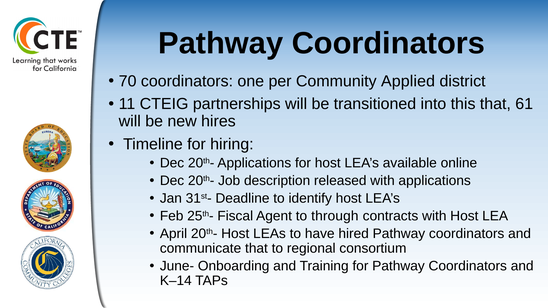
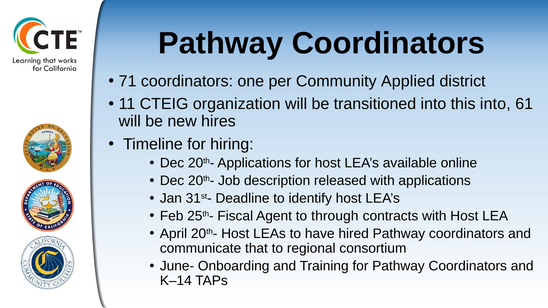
70: 70 -> 71 (128, 81)
partnerships: partnerships -> organization (237, 104)
this that: that -> into (495, 104)
